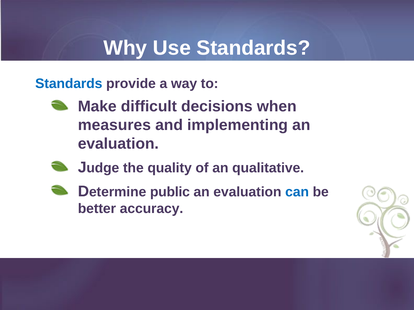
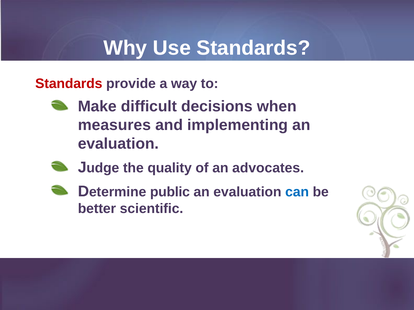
Standards colour: blue -> red (69, 84)
qualitative: qualitative -> advocates (268, 168)
accuracy: accuracy -> scientific (152, 209)
